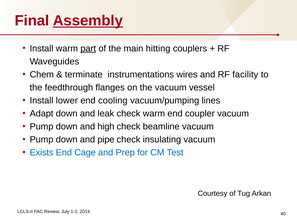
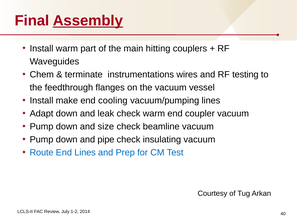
part underline: present -> none (88, 49)
facility: facility -> testing (245, 75)
lower: lower -> make (67, 101)
high: high -> size (106, 127)
Exists: Exists -> Route (42, 153)
End Cage: Cage -> Lines (85, 153)
